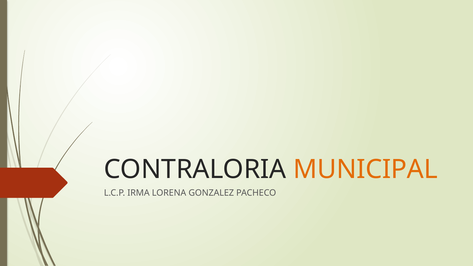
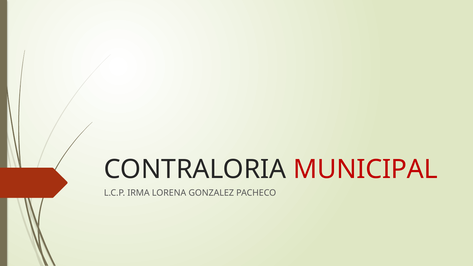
MUNICIPAL colour: orange -> red (365, 169)
